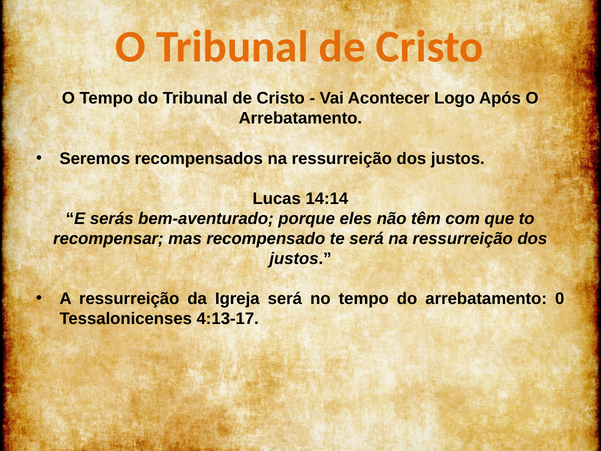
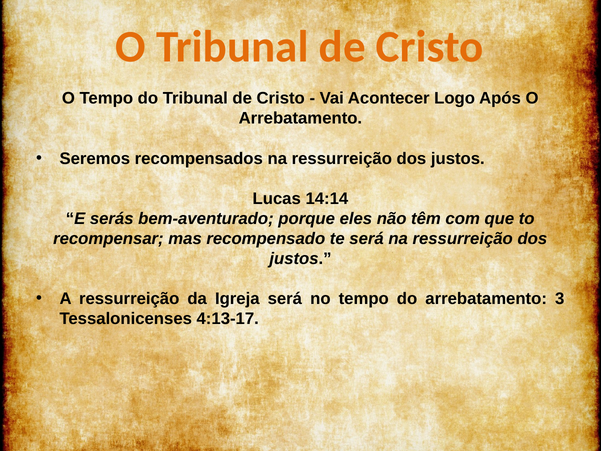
0: 0 -> 3 (560, 299)
